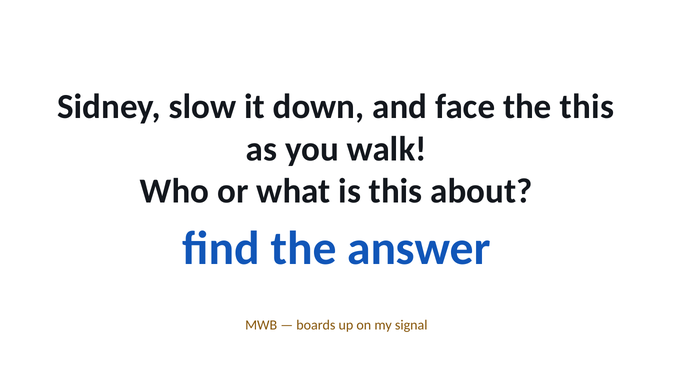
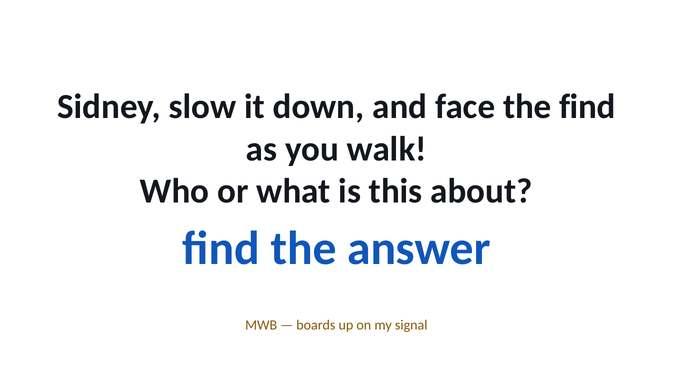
the this: this -> find (587, 107)
